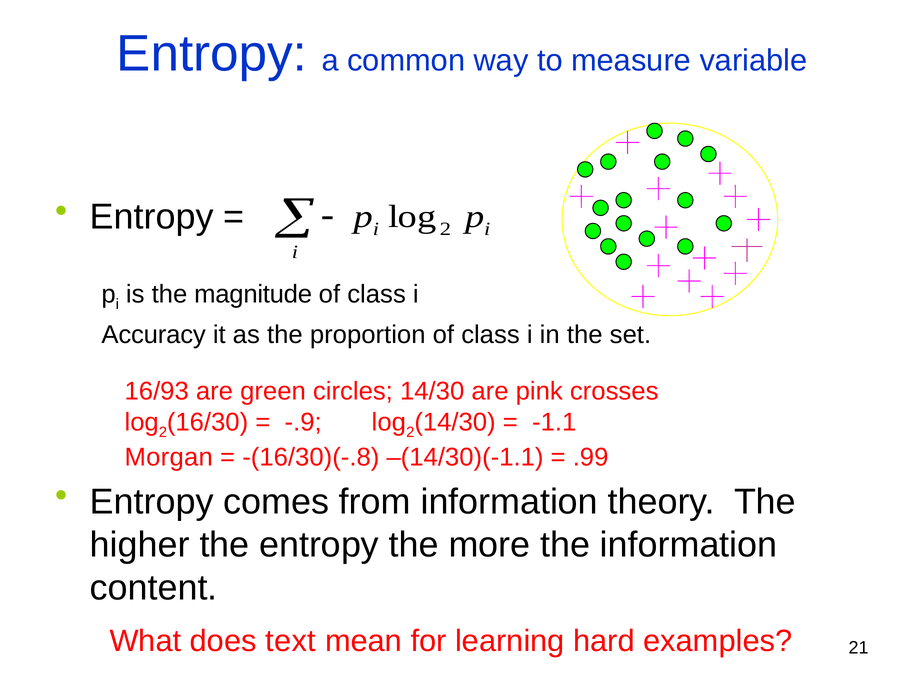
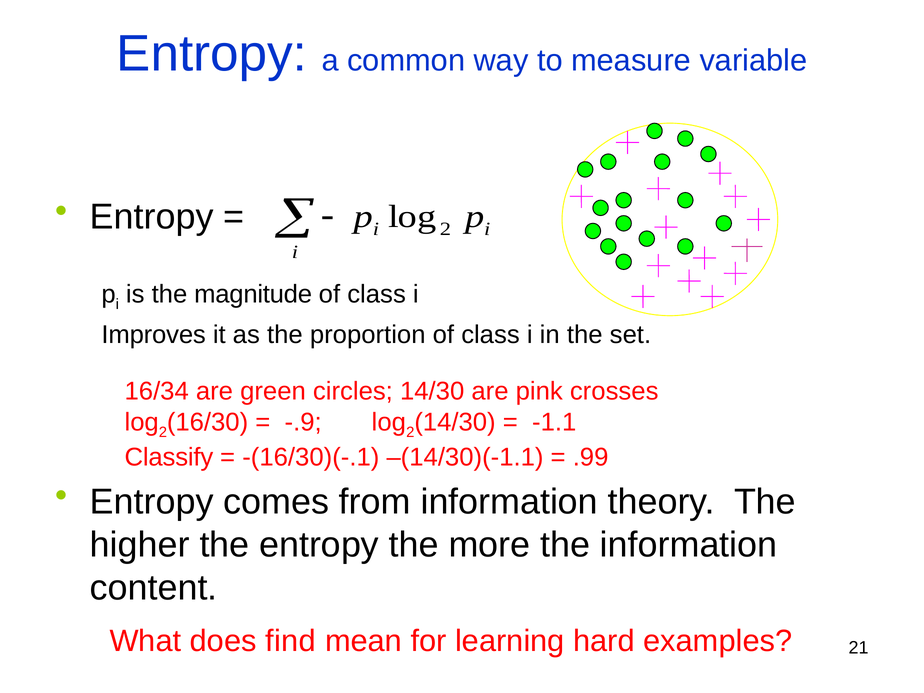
Accuracy: Accuracy -> Improves (154, 335)
16/93: 16/93 -> 16/34 (157, 391)
Morgan: Morgan -> Classify (169, 457)
-(16/30)(-.8: -(16/30)(-.8 -> -(16/30)(-.1 (311, 457)
text: text -> find (291, 641)
